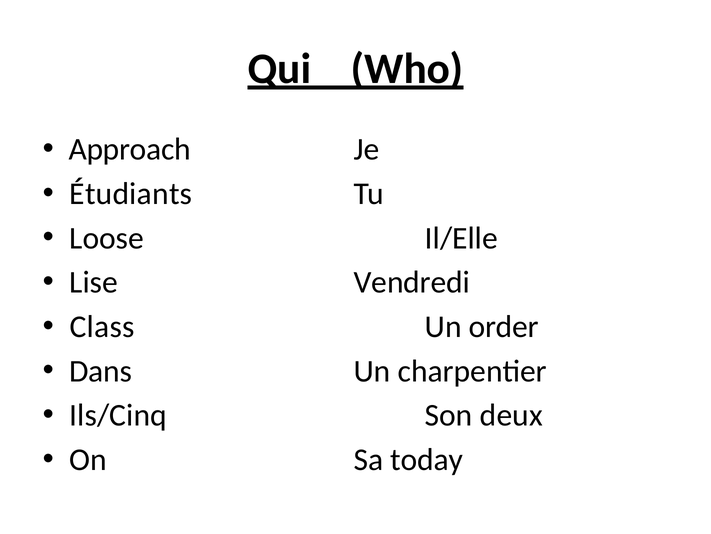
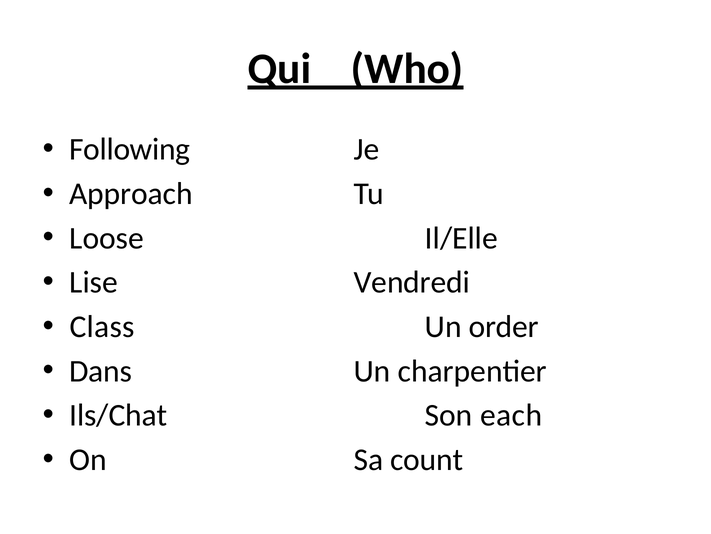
Approach: Approach -> Following (130, 149)
Étudiants: Étudiants -> Approach (131, 193)
Ils/Cinq: Ils/Cinq -> Ils/Chat (118, 415)
deux: deux -> each (511, 415)
today: today -> count (427, 459)
